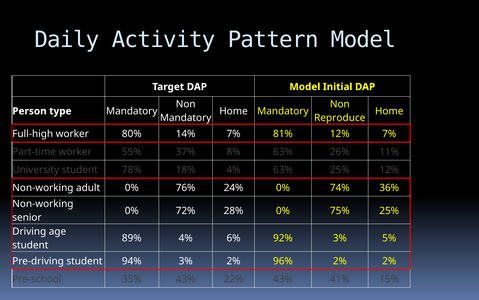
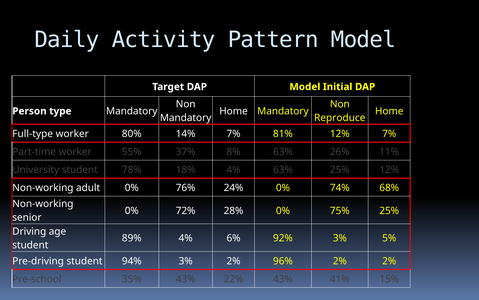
Full-high: Full-high -> Full-type (33, 134)
36%: 36% -> 68% (389, 188)
